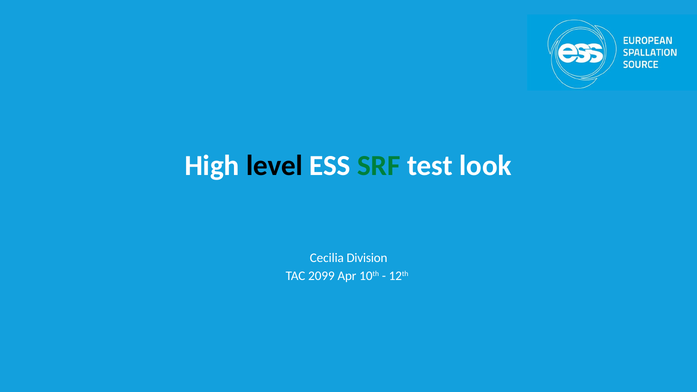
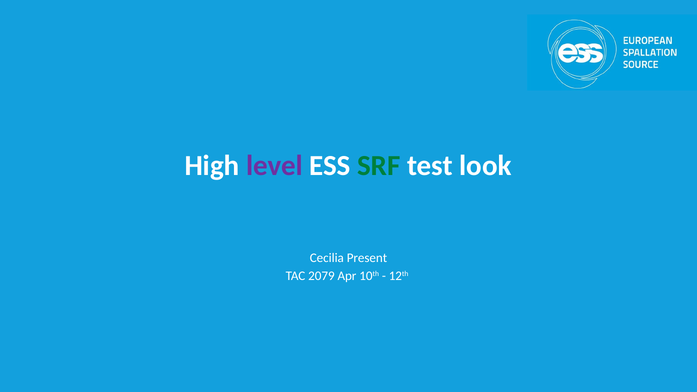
level colour: black -> purple (274, 166)
Division: Division -> Present (367, 258)
2099: 2099 -> 2079 (321, 276)
